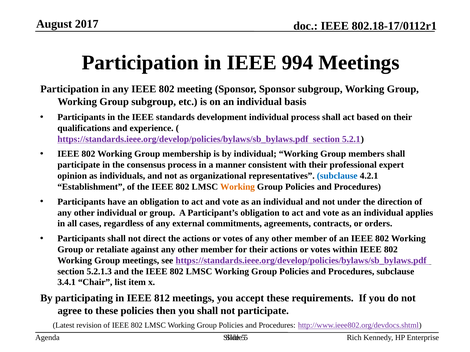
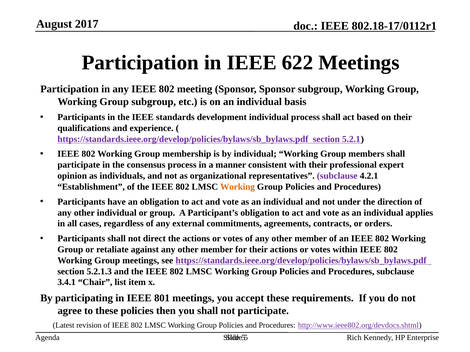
994: 994 -> 622 (298, 63)
subclause colour: blue -> purple (337, 176)
812: 812 -> 801 (162, 298)
